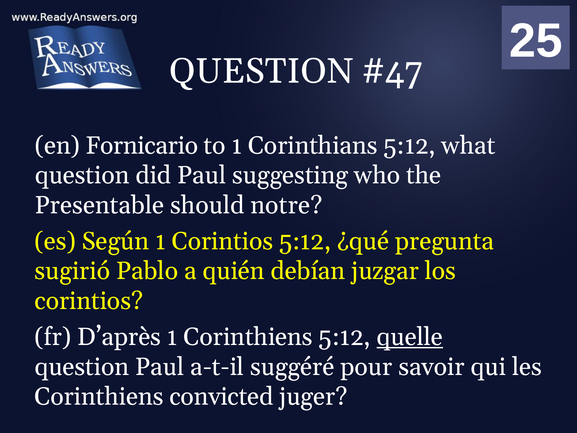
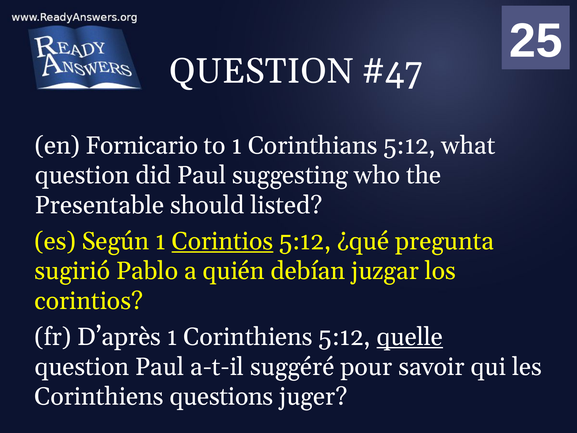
notre: notre -> listed (286, 205)
Corintios underline: none -> present (222, 241)
convicted: convicted -> questions (221, 396)
